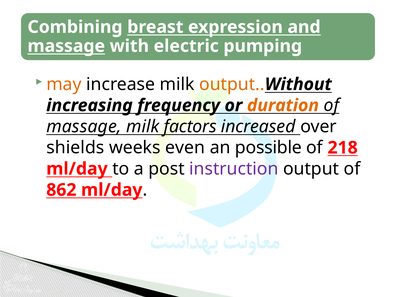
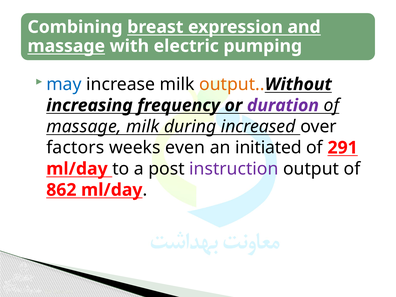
may colour: orange -> blue (64, 84)
duration colour: orange -> purple (283, 105)
factors: factors -> during (190, 127)
shields: shields -> factors (75, 148)
possible: possible -> initiated (268, 148)
218: 218 -> 291 (343, 148)
